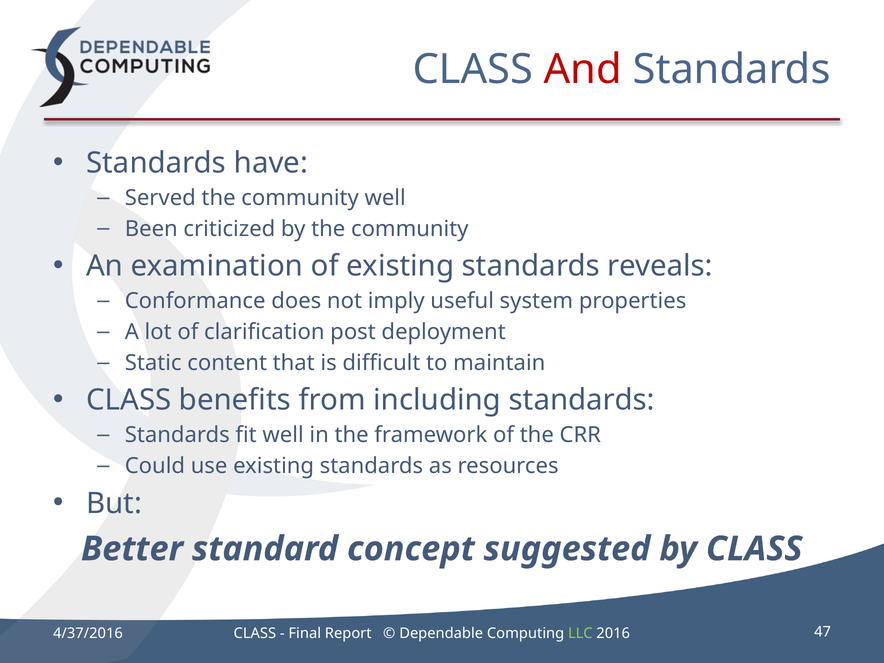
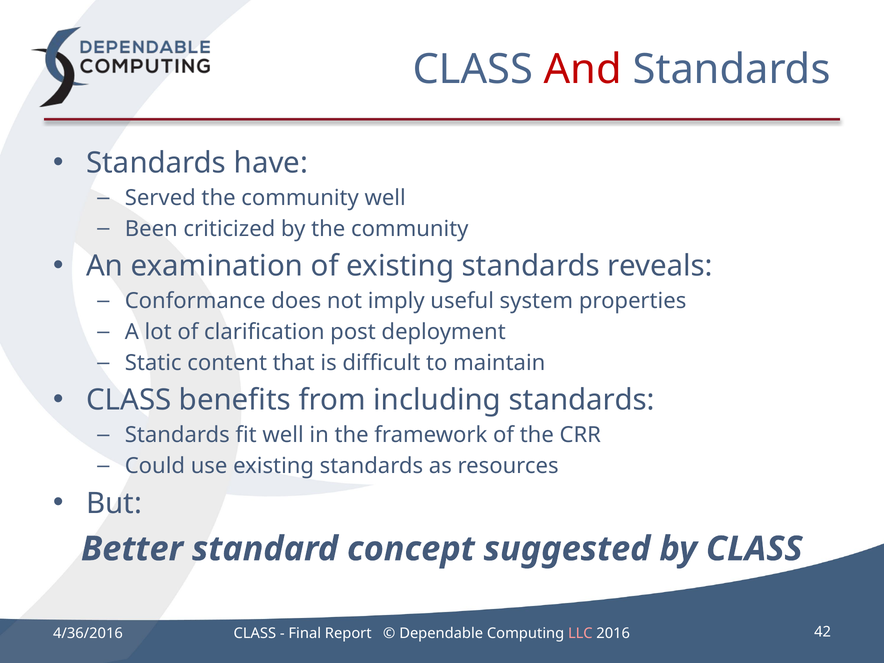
4/37/2016: 4/37/2016 -> 4/36/2016 (88, 633)
LLC colour: light green -> pink (580, 633)
47: 47 -> 42 (823, 632)
